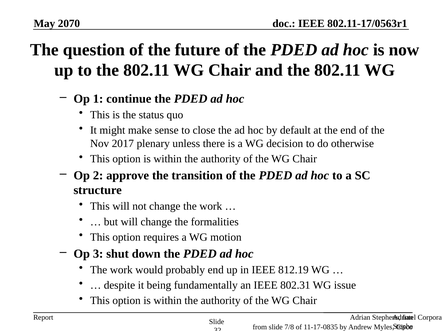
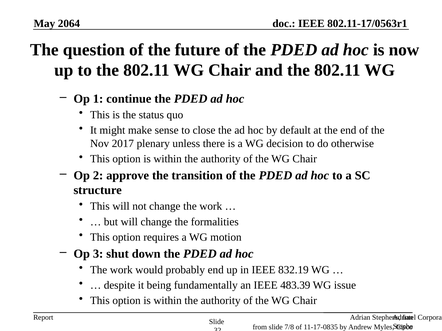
2070: 2070 -> 2064 (69, 24)
812.19: 812.19 -> 832.19 (293, 270)
802.31: 802.31 -> 483.39 (295, 286)
